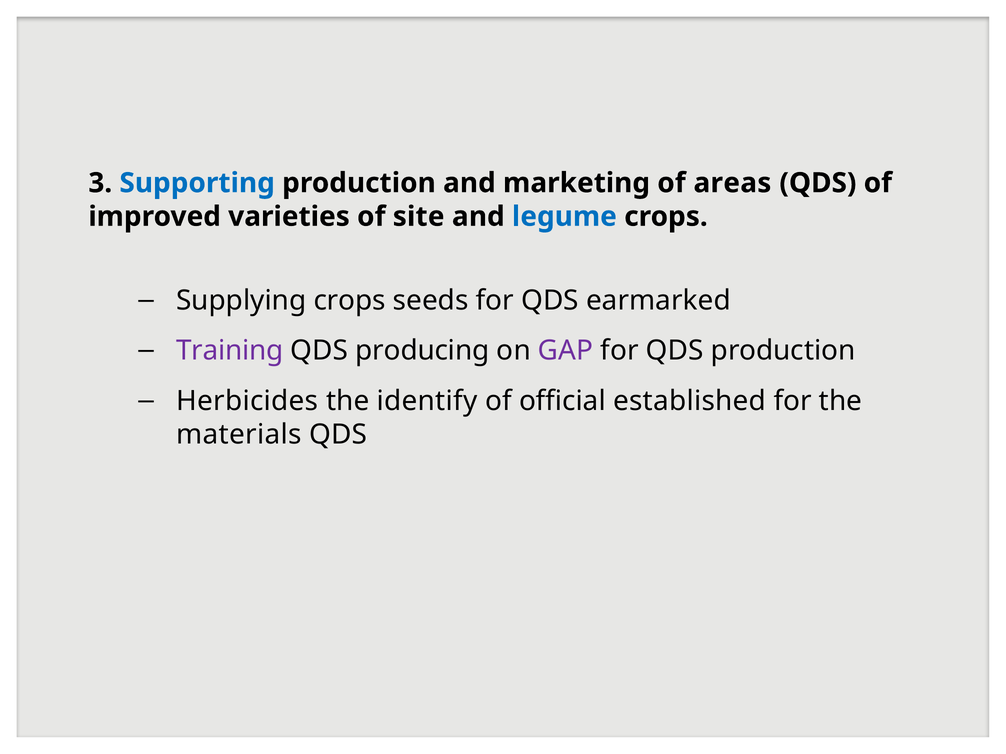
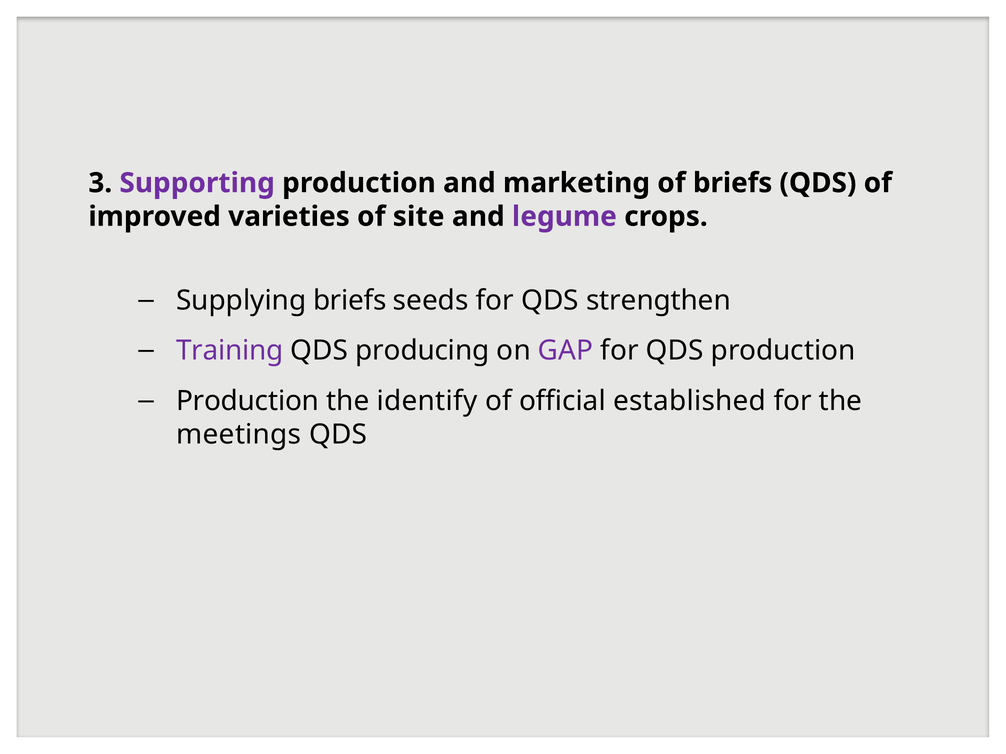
Supporting colour: blue -> purple (197, 183)
of areas: areas -> briefs (733, 183)
legume colour: blue -> purple (564, 217)
Supplying crops: crops -> briefs (350, 301)
earmarked: earmarked -> strengthen (659, 301)
Herbicides: Herbicides -> Production (248, 401)
materials: materials -> meetings (239, 435)
